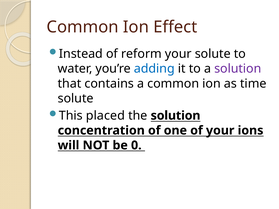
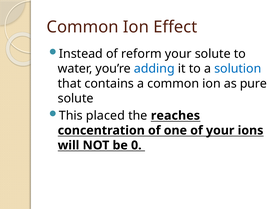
solution colour: purple -> blue (238, 69)
time: time -> pure (253, 84)
the solution: solution -> reaches (175, 116)
